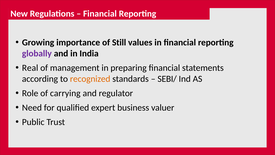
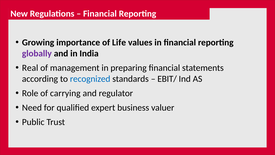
Still: Still -> Life (119, 42)
recognized colour: orange -> blue (90, 79)
SEBI/: SEBI/ -> EBIT/ (167, 79)
